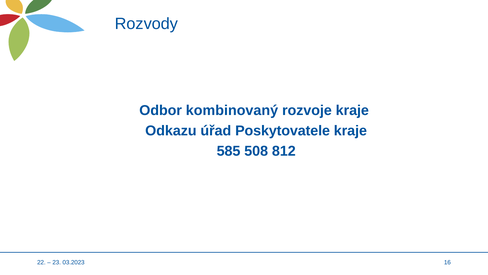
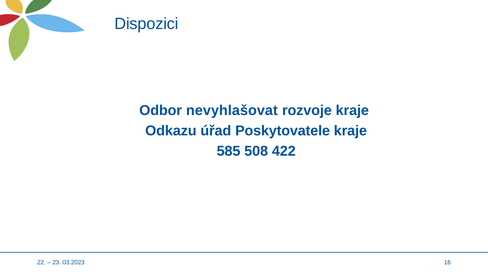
Rozvody: Rozvody -> Dispozici (147, 24)
kombinovaný: kombinovaný -> nevyhlašovat (232, 110)
812: 812 -> 422 (284, 151)
